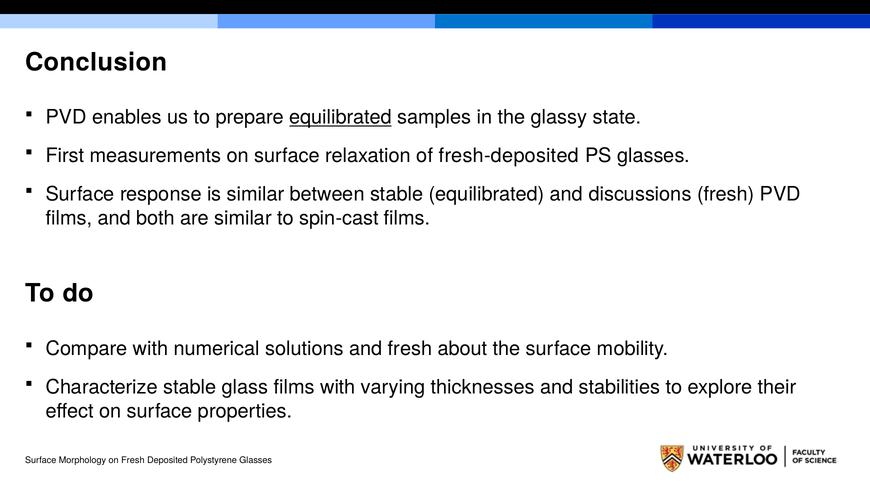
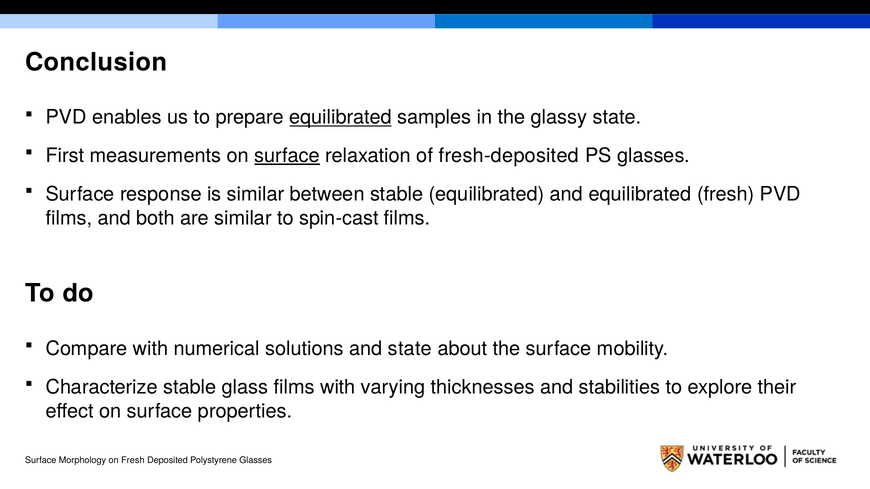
surface underline: none -> present (287, 156)
and discussions: discussions -> equilibrated (640, 194)
and fresh: fresh -> state (410, 349)
